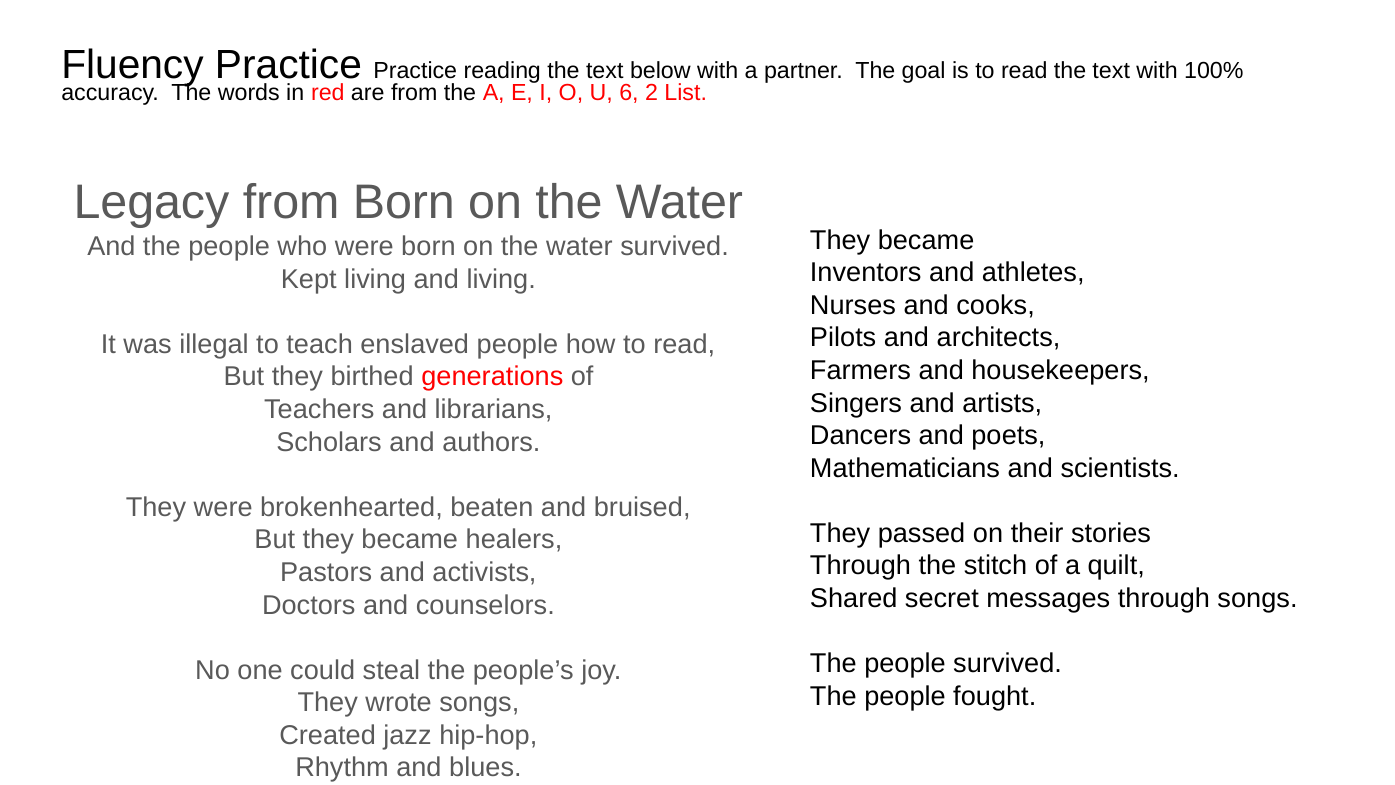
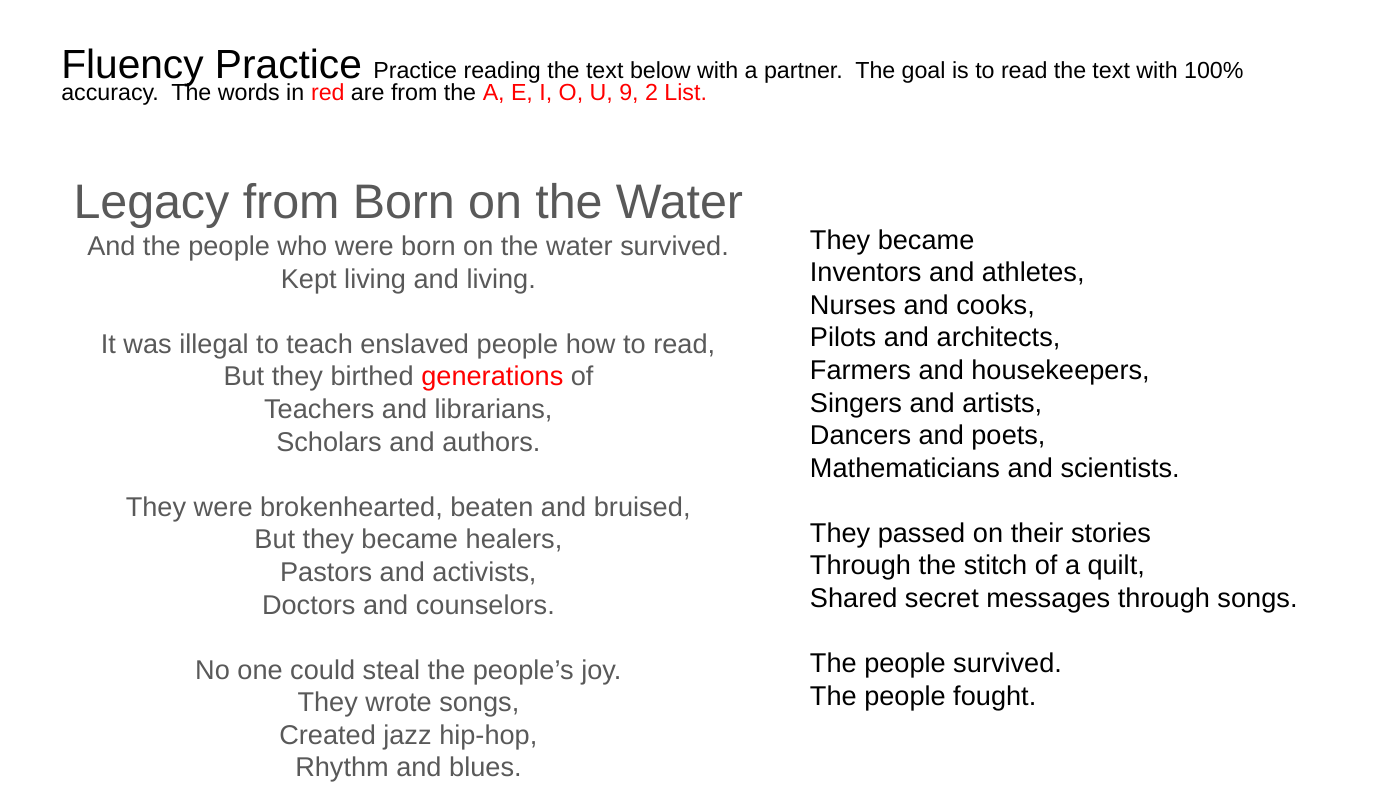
6: 6 -> 9 (629, 93)
